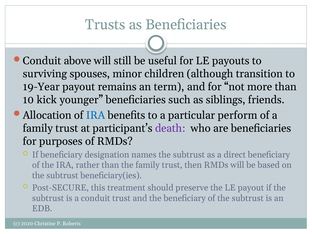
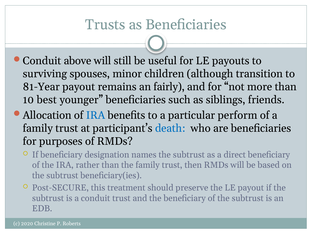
19-Year: 19-Year -> 81-Year (41, 87)
term: term -> fairly (169, 87)
kick: kick -> best (47, 100)
death colour: purple -> blue (170, 128)
